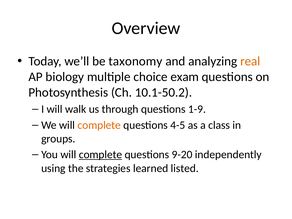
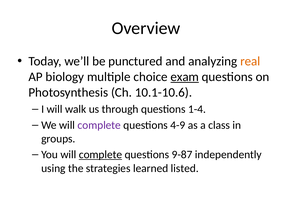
taxonomy: taxonomy -> punctured (135, 61)
exam underline: none -> present (185, 77)
10.1-50.2: 10.1-50.2 -> 10.1-10.6 (164, 92)
1-9: 1-9 -> 1-4 (197, 109)
complete colour: orange -> purple (99, 125)
4-5: 4-5 -> 4-9 (178, 125)
9-20: 9-20 -> 9-87 (182, 155)
